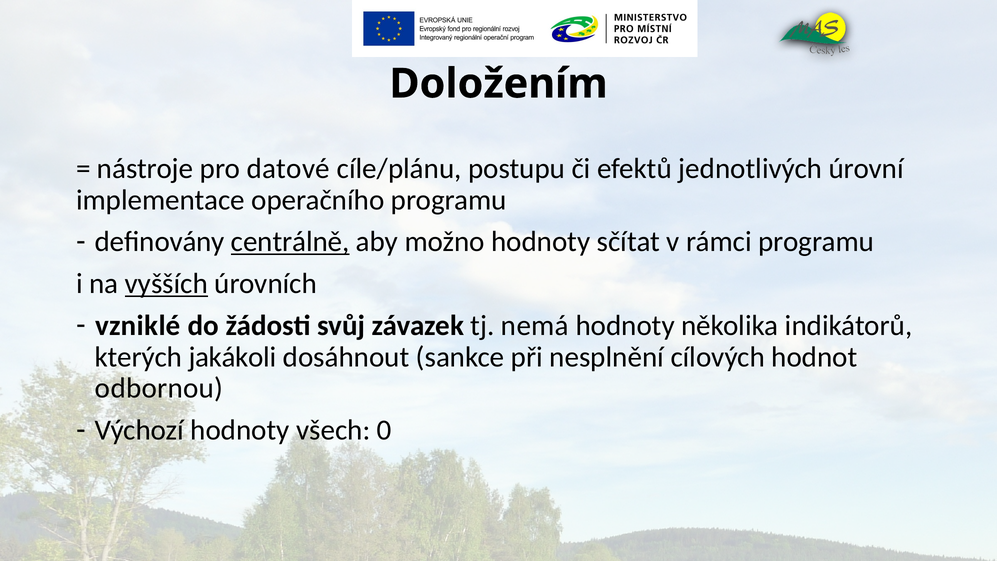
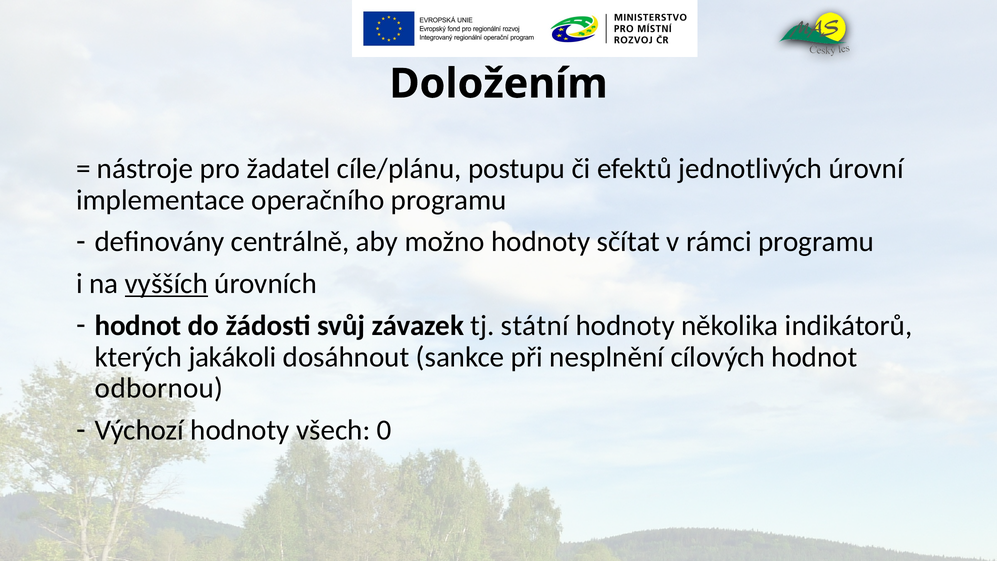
datové: datové -> žadatel (289, 169)
centrálně underline: present -> none (290, 242)
vzniklé: vzniklé -> hodnot (138, 325)
nemá: nemá -> státní (535, 325)
